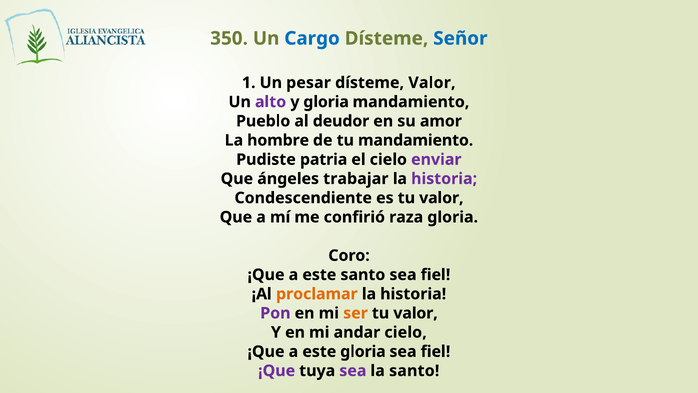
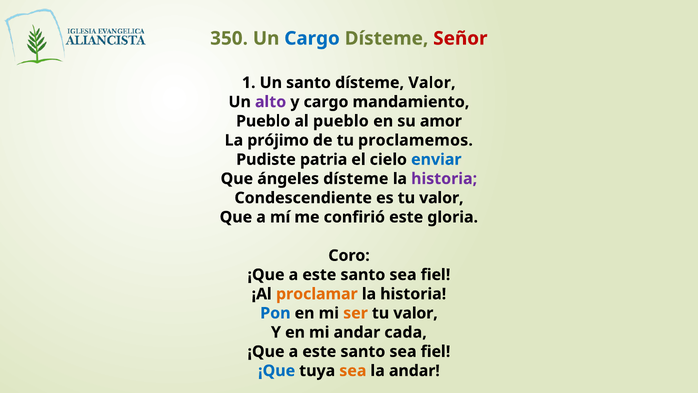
Señor colour: blue -> red (460, 38)
Un pesar: pesar -> santo (309, 83)
y gloria: gloria -> cargo (326, 102)
al deudor: deudor -> pueblo (341, 121)
hombre: hombre -> prójimo (278, 140)
tu mandamiento: mandamiento -> proclamemos (415, 140)
enviar colour: purple -> blue (436, 159)
ángeles trabajar: trabajar -> dísteme (356, 179)
confirió raza: raza -> este (406, 217)
Pon colour: purple -> blue (275, 313)
andar cielo: cielo -> cada (406, 332)
gloria: gloria -> santo (363, 351)
¡Que colour: purple -> blue (277, 370)
sea colour: purple -> orange (353, 370)
la santo: santo -> andar (414, 370)
